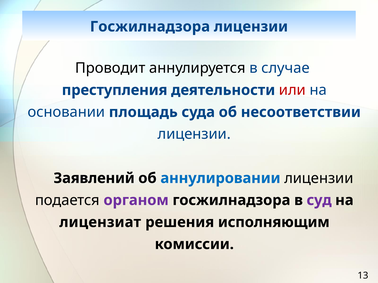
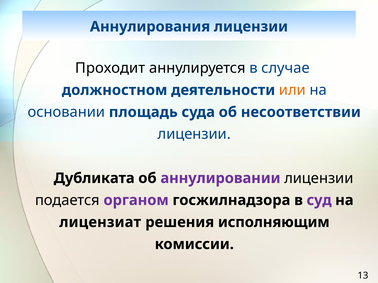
Госжилнадзора: Госжилнадзора -> Аннулирования (150, 27)
Проводит: Проводит -> Проходит (110, 68)
преступления: преступления -> должностном (115, 90)
или colour: red -> orange (292, 90)
Заявлений: Заявлений -> Дубликата (94, 178)
аннулировании colour: blue -> purple (220, 178)
